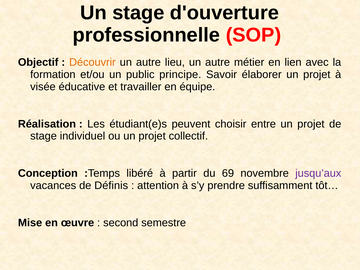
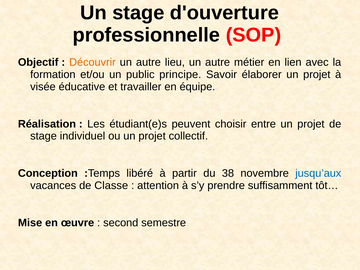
69: 69 -> 38 (228, 173)
jusqu’aux colour: purple -> blue (318, 173)
Définis: Définis -> Classe (111, 185)
